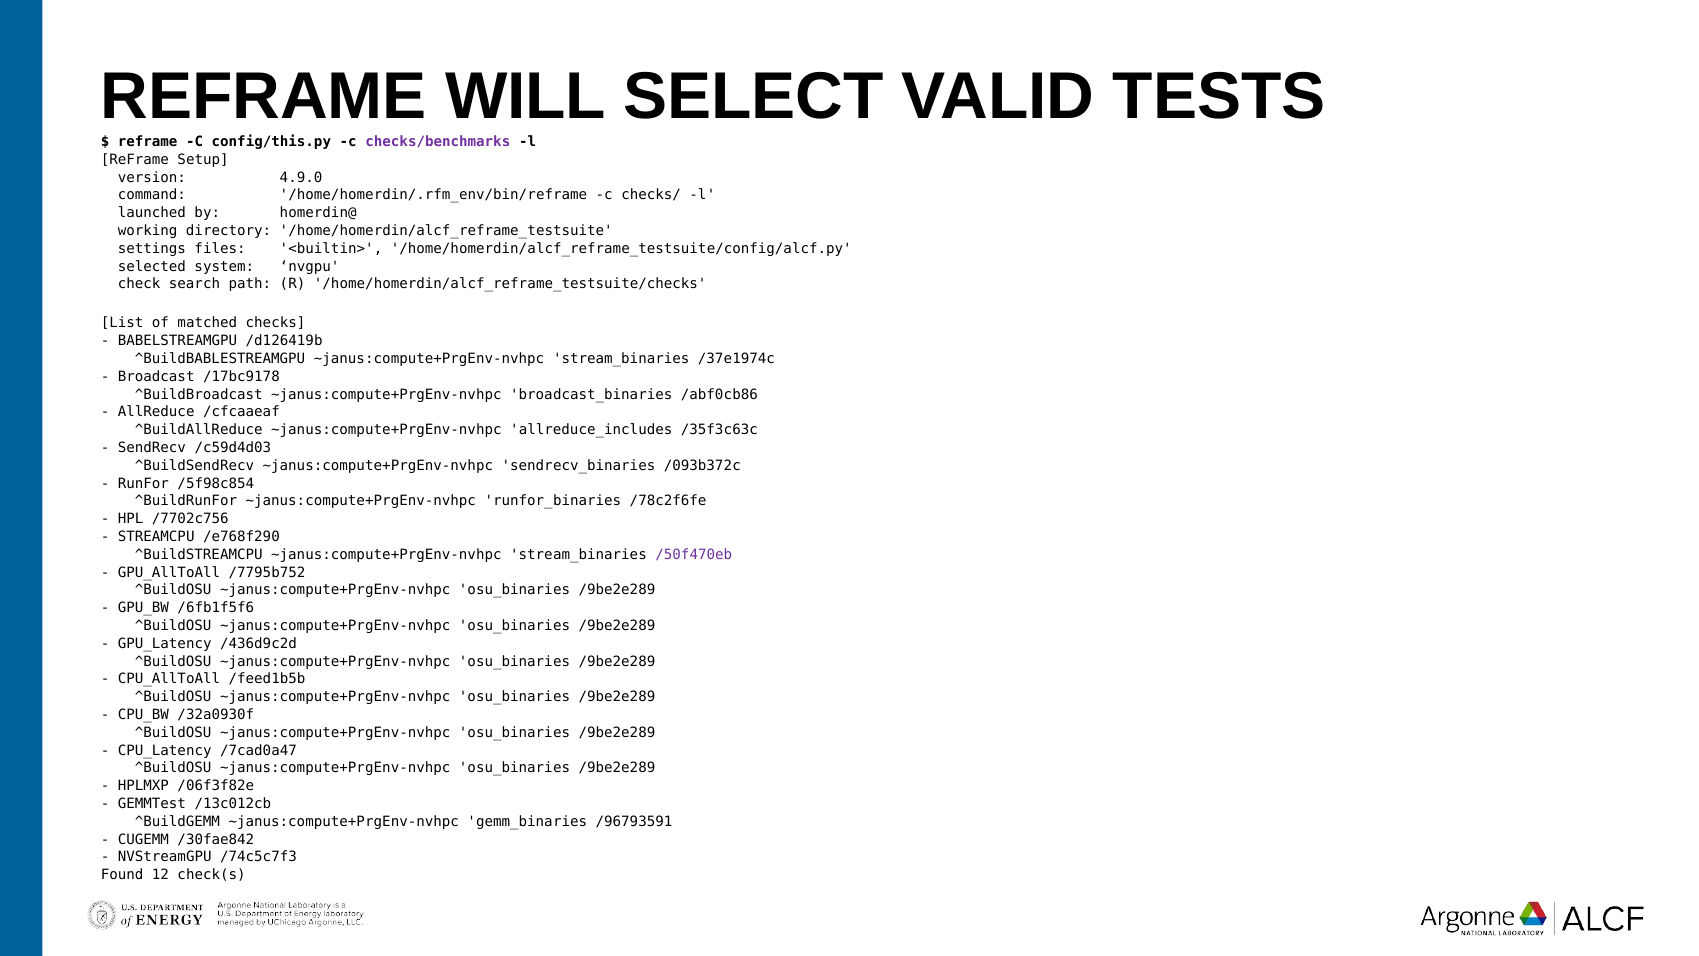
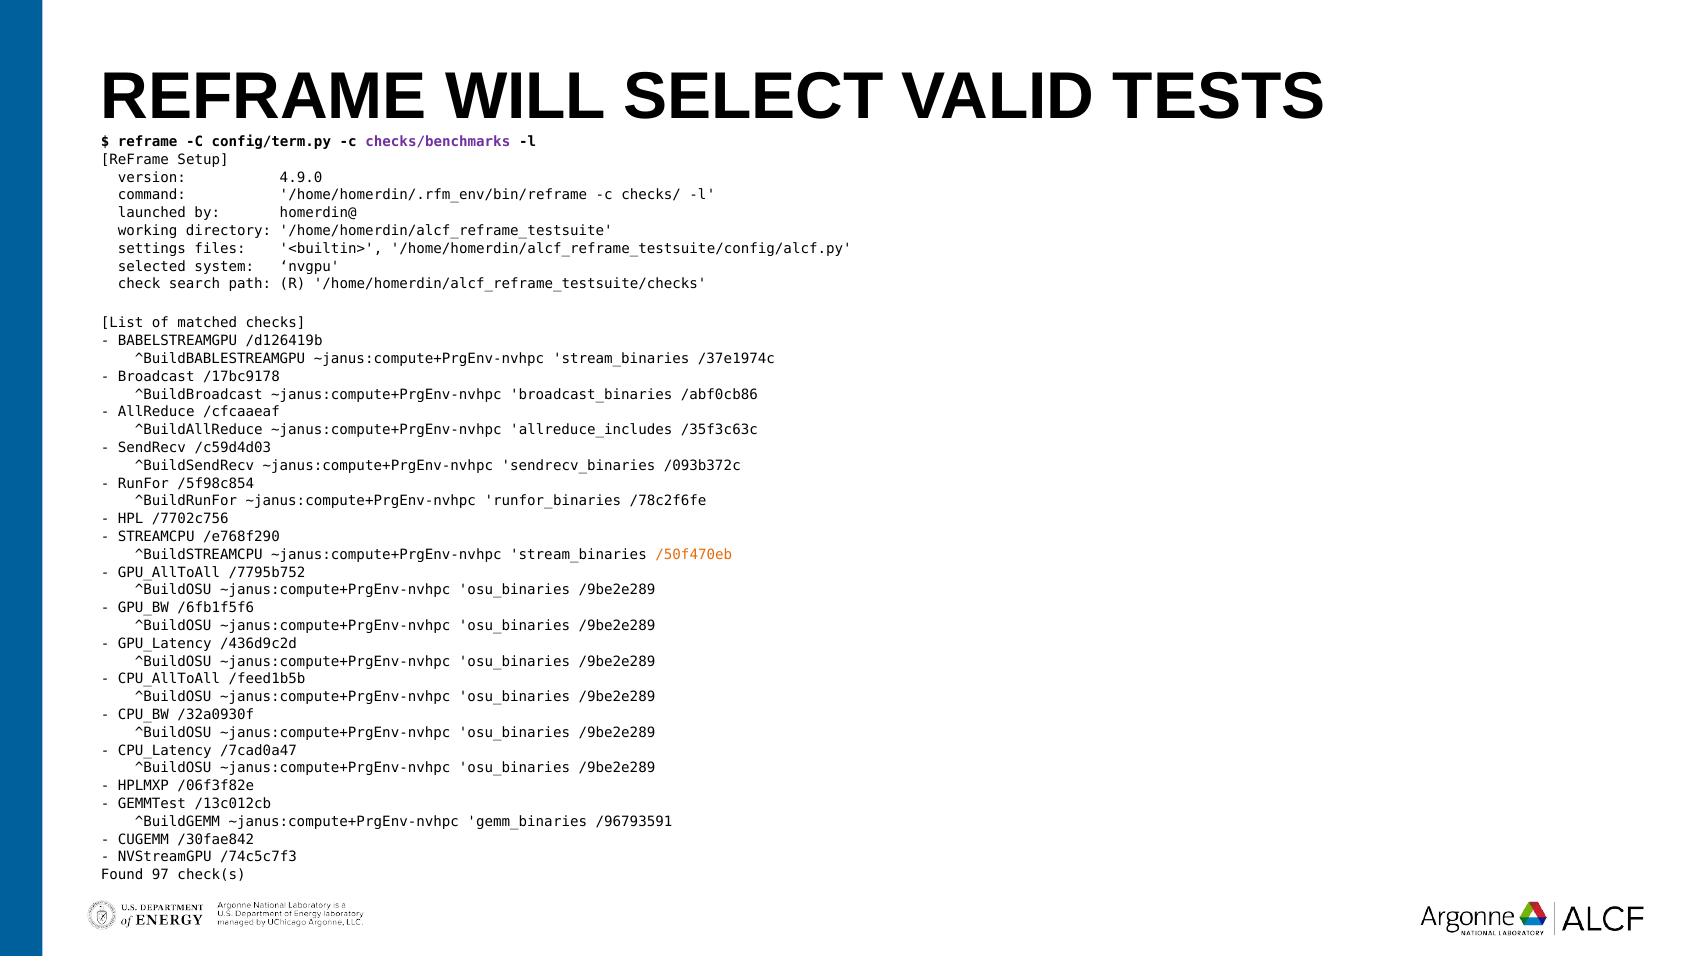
config/this.py: config/this.py -> config/term.py (271, 142)
/50f470eb colour: purple -> orange (694, 555)
12: 12 -> 97 (160, 875)
